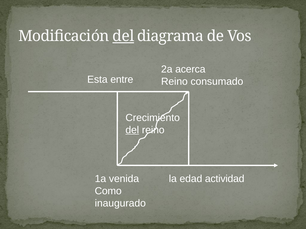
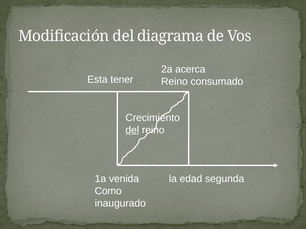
del underline: present -> none (123, 36)
entre: entre -> tener (122, 80)
actividad: actividad -> segunda (225, 179)
